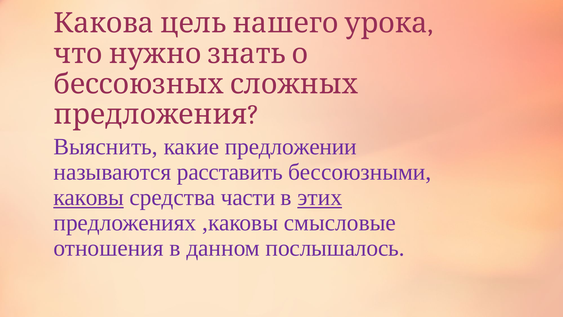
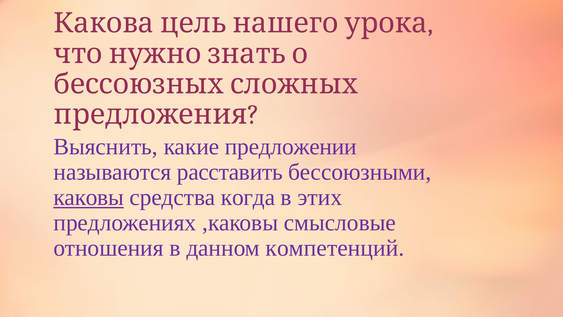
части: части -> когда (248, 197)
этих underline: present -> none (320, 197)
послышалось: послышалось -> компетенций (335, 248)
